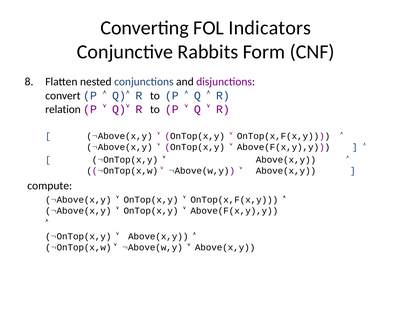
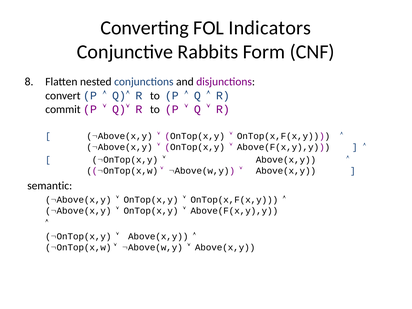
relation: relation -> commit (63, 109)
compute: compute -> semantic (50, 186)
